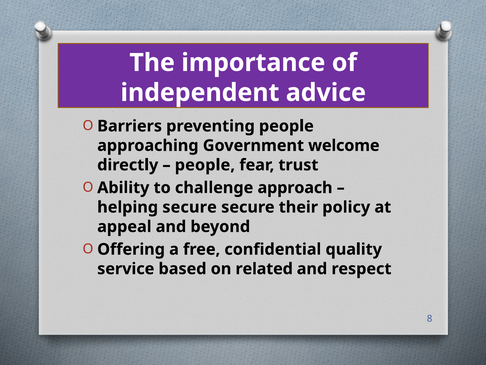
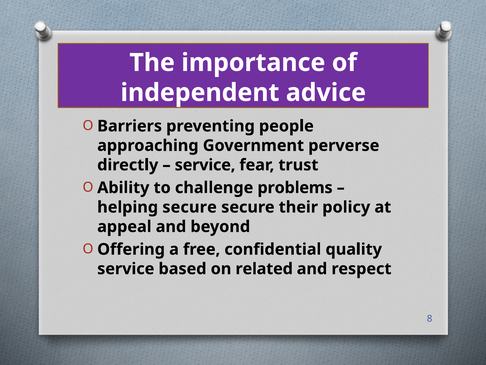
welcome: welcome -> perverse (344, 145)
people: people -> service (205, 165)
approach: approach -> problems (295, 187)
